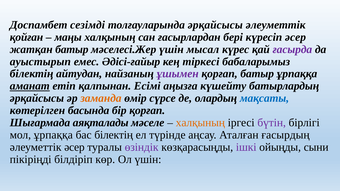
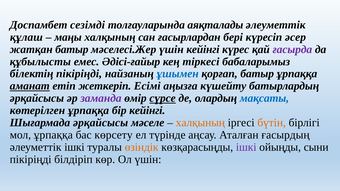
толғауларында әрқайсысы: әрқайсысы -> аяқталады (215, 25)
қойған: қойған -> құлаш (26, 37)
үшін мысал: мысал -> кейінгі (203, 49)
ауыстырып: ауыстырып -> құбылысты (40, 62)
білектің айтудан: айтудан -> пікіріңді (79, 74)
ұшымен colour: purple -> blue (178, 74)
қалпынан: қалпынан -> жеткеріп (105, 86)
заманда colour: orange -> purple (101, 98)
сүрсе underline: none -> present (163, 98)
көтерілген басында: басында -> ұрпаққа (88, 111)
бір қорғап: қорғап -> кейінгі (147, 111)
Шығармада аяқталады: аяқталады -> әрқайсысы (101, 123)
бүтін colour: purple -> orange (272, 123)
бас білектің: білектің -> көрсету (114, 135)
әлеуметтік әсер: әсер -> ішкі (74, 147)
өзіндік colour: purple -> orange (142, 147)
